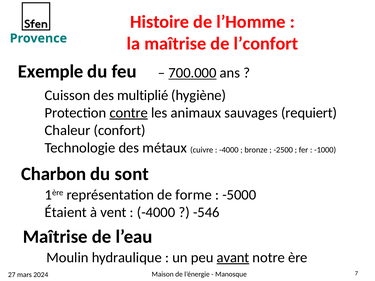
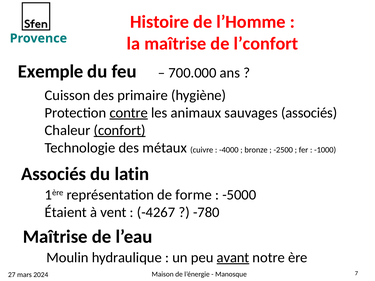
700.000 underline: present -> none (192, 73)
multiplié: multiplié -> primaire (143, 95)
sauvages requiert: requiert -> associés (309, 113)
confort underline: none -> present (120, 130)
Charbon: Charbon -> Associés (54, 174)
sont: sont -> latin (132, 174)
-4000: -4000 -> -4267 (156, 213)
-546: -546 -> -780 (206, 213)
